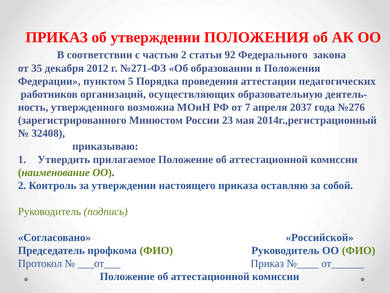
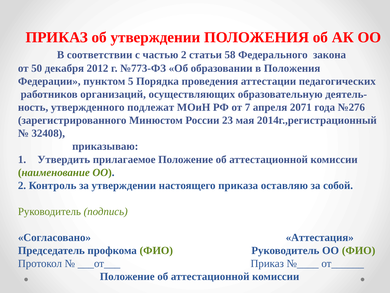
92: 92 -> 58 (230, 55)
35: 35 -> 50 (37, 68)
№271-ФЗ: №271-ФЗ -> №773-ФЗ (143, 68)
возможна: возможна -> подлежат (151, 107)
2037: 2037 -> 2071 (301, 107)
Российской: Российской -> Аттестация (320, 237)
